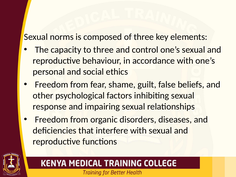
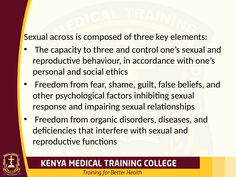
norms: norms -> across (62, 37)
